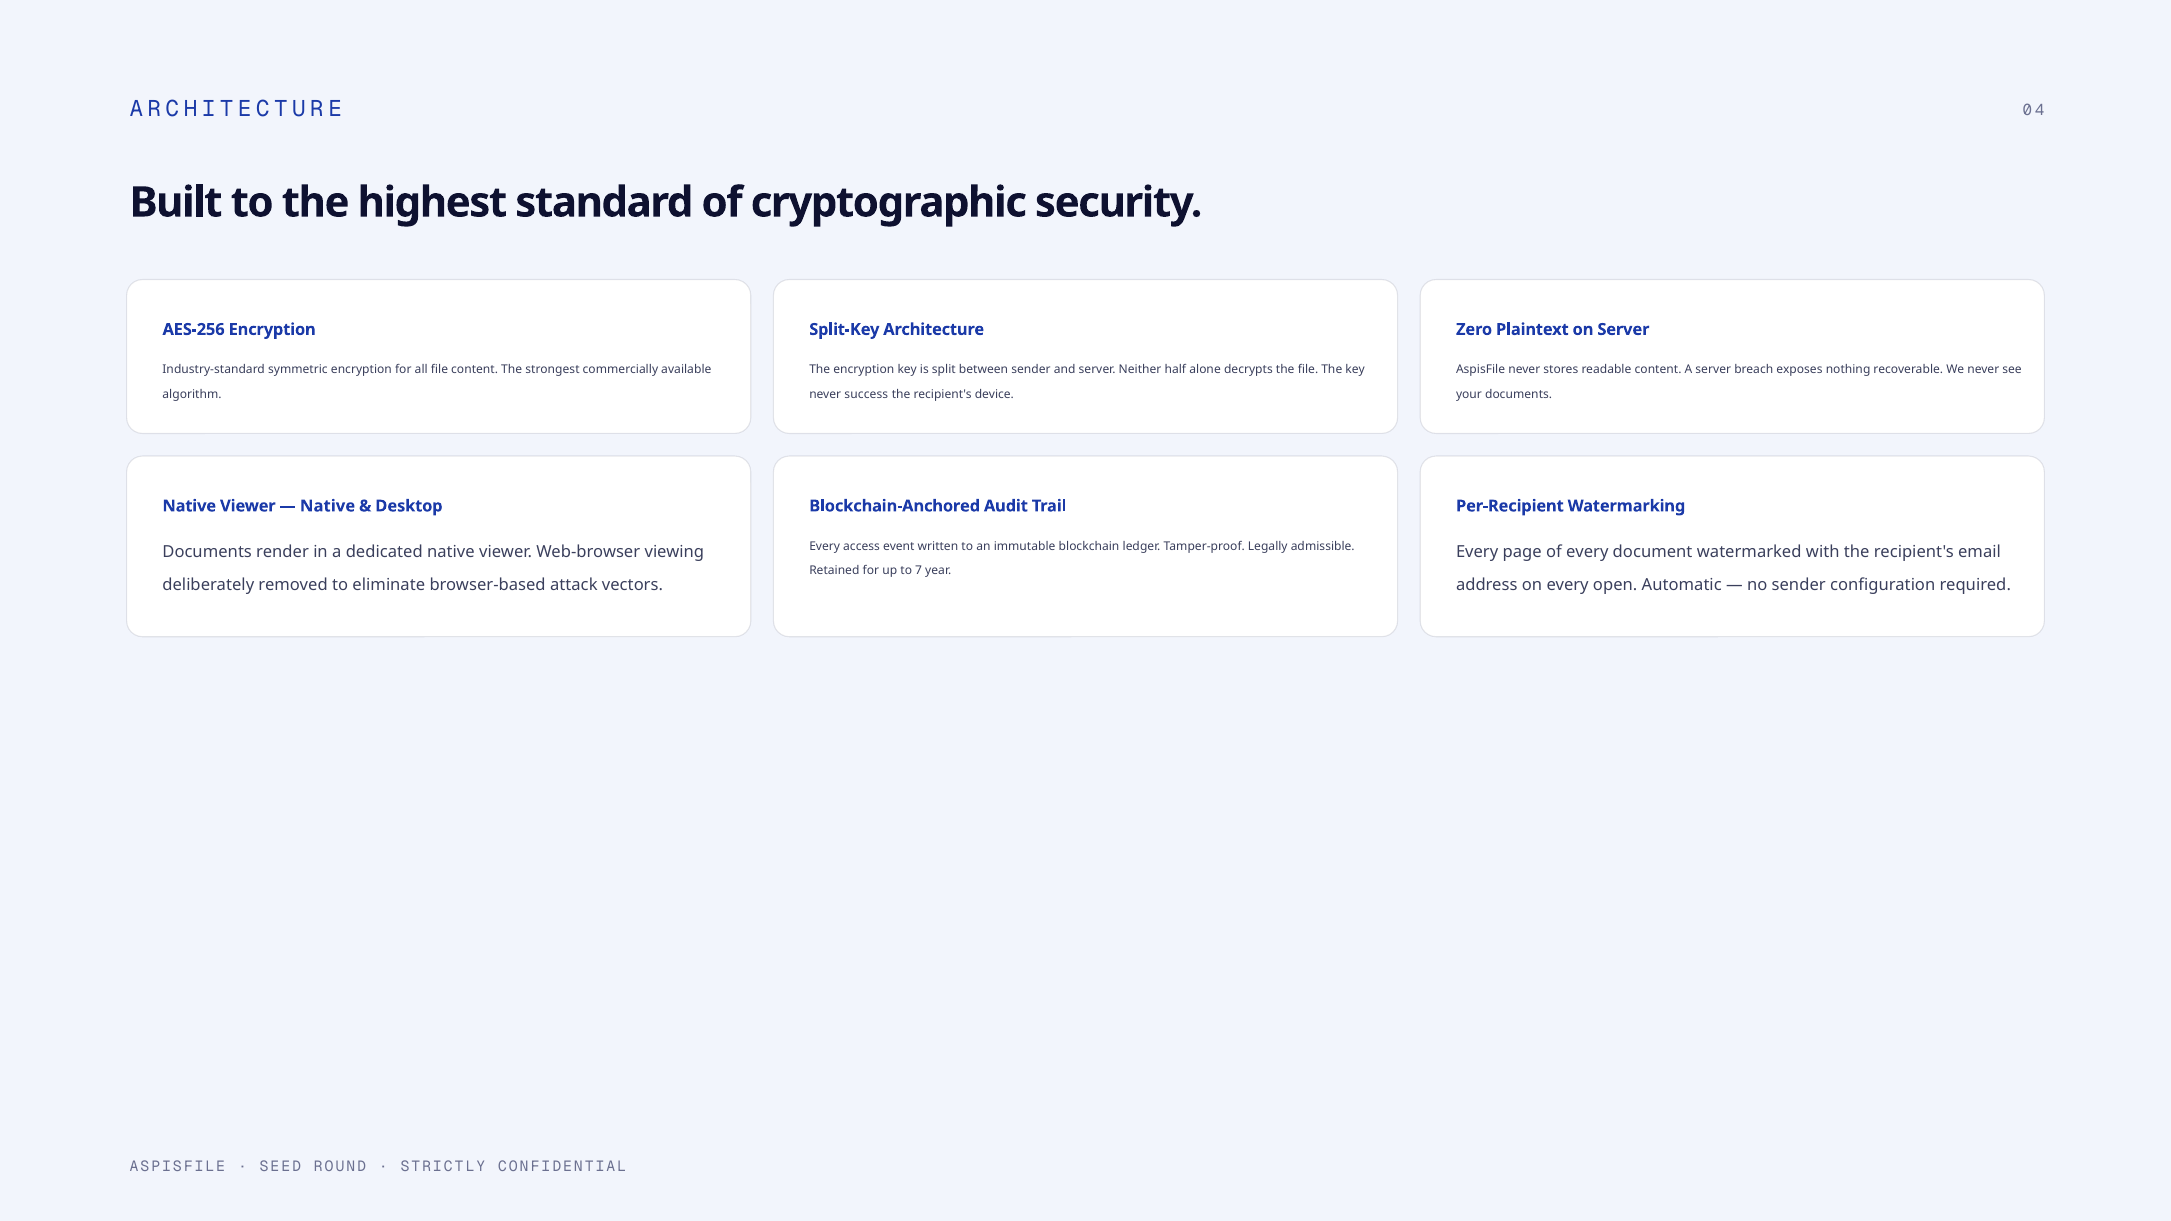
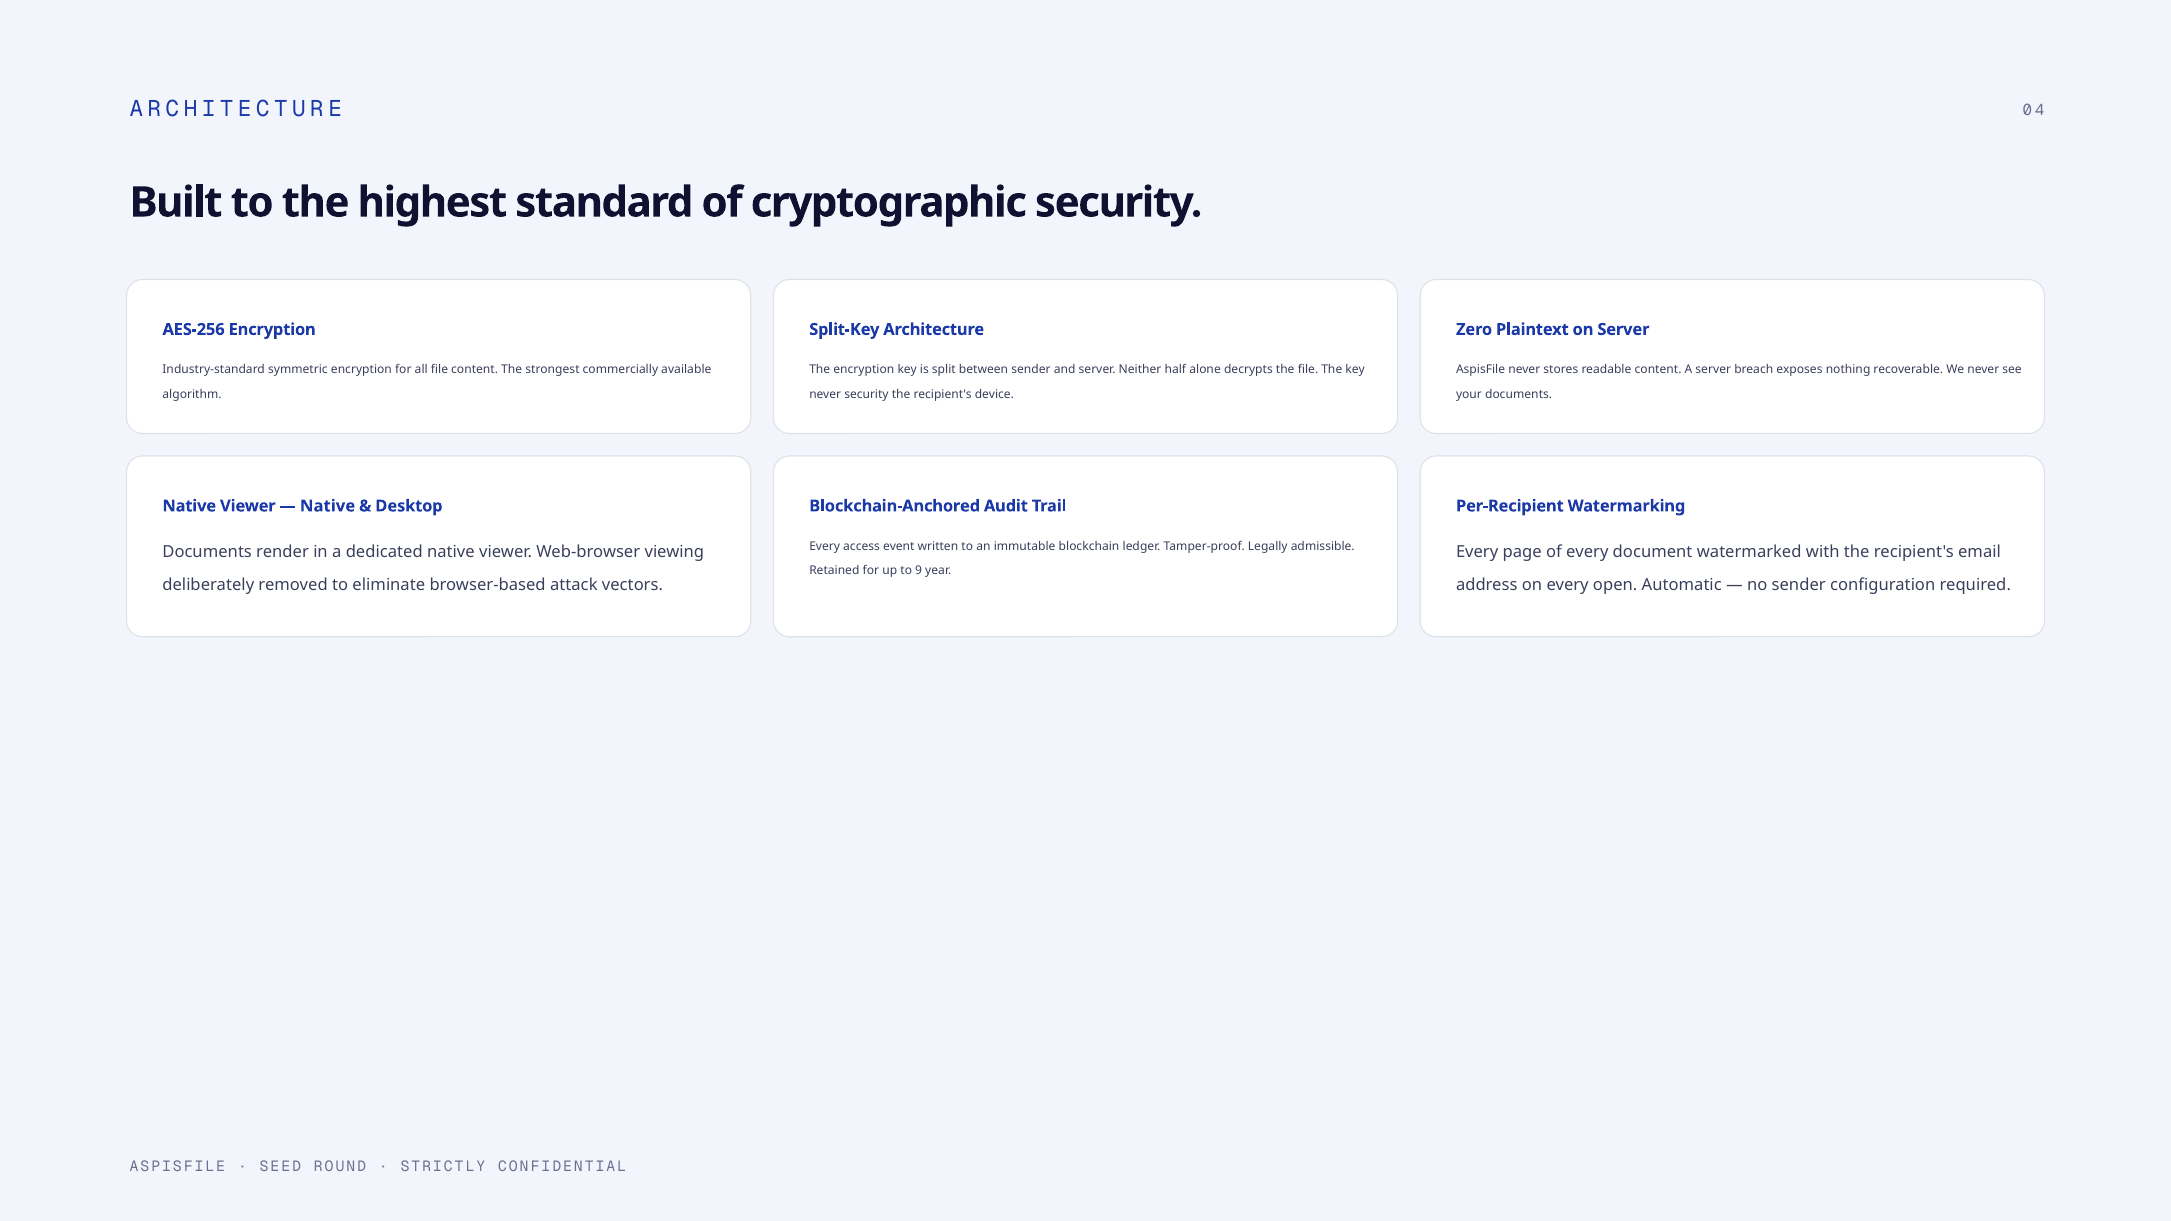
never success: success -> security (866, 394)
7: 7 -> 9 (919, 571)
